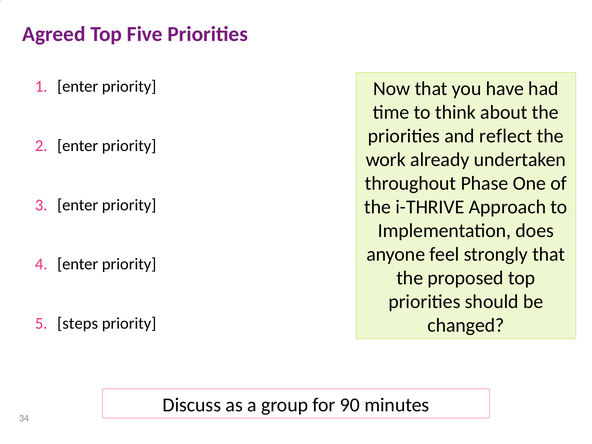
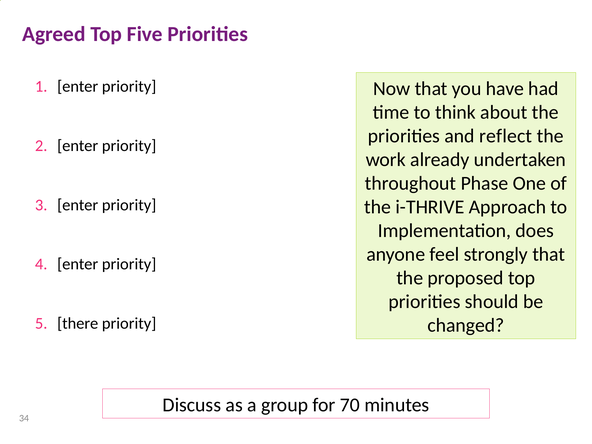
steps: steps -> there (78, 323)
90: 90 -> 70 (350, 405)
